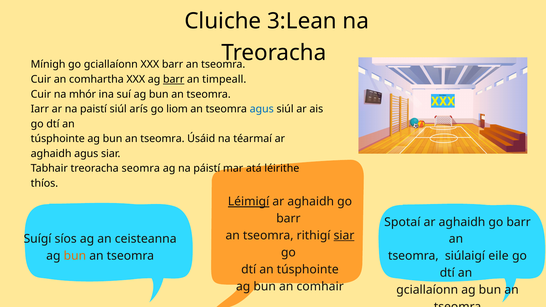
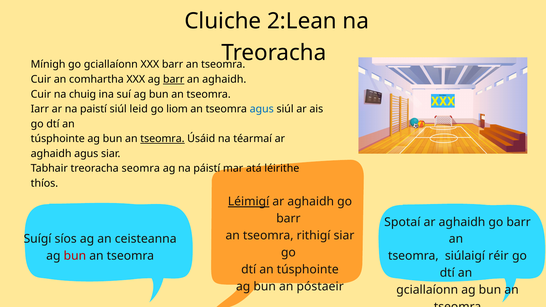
3:Lean: 3:Lean -> 2:Lean (302, 21)
an timpeall: timpeall -> aghaidh (224, 79)
mhór: mhór -> chuig (83, 94)
arís: arís -> leid (139, 109)
tseomra underline: none -> present (162, 139)
siar underline: present -> none (344, 236)
bun colour: orange -> red (75, 256)
eile: eile -> réir (498, 256)
comhair: comhair -> póstaeir (320, 287)
